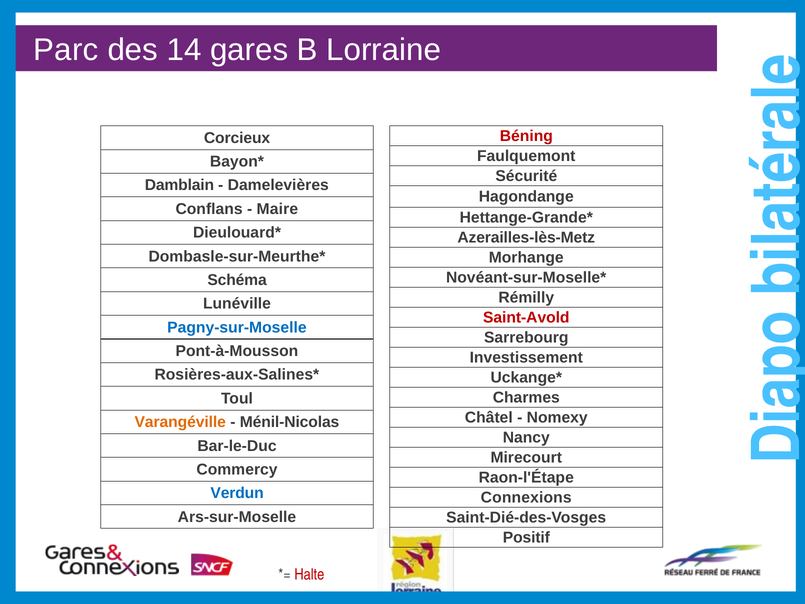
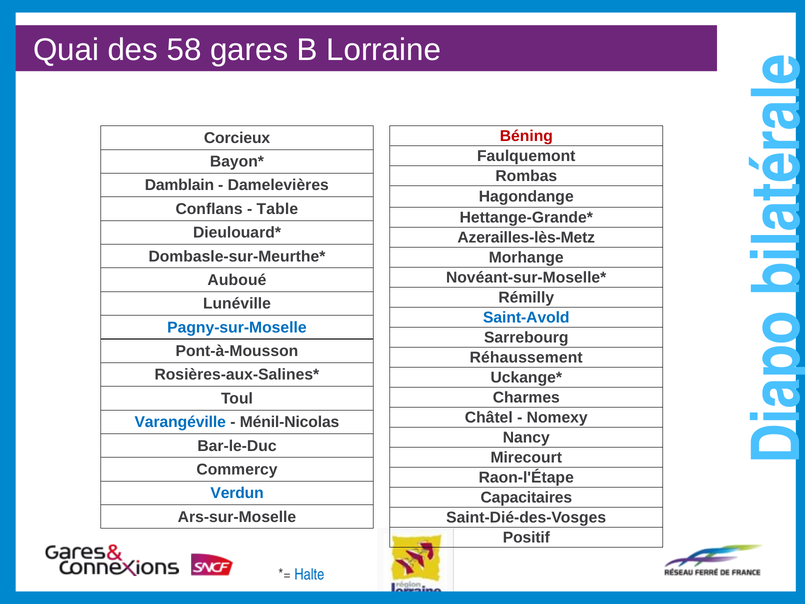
Parc: Parc -> Quai (66, 50)
14: 14 -> 58 (184, 50)
Sécurité: Sécurité -> Rombas (526, 176)
Maire: Maire -> Table (277, 209)
Schéma: Schéma -> Auboué (237, 280)
Saint-Avold colour: red -> blue (526, 317)
Investissement: Investissement -> Réhaussement (526, 357)
Varangéville colour: orange -> blue (180, 422)
Connexions: Connexions -> Capacitaires (526, 497)
Halte colour: red -> blue (309, 574)
